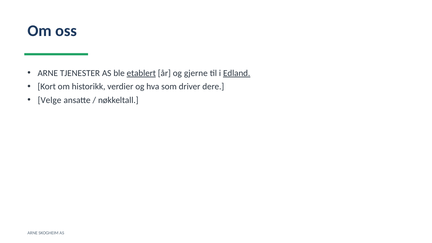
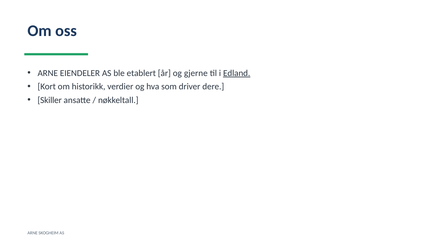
TJENESTER: TJENESTER -> EIENDELER (80, 73)
etablert underline: present -> none (141, 73)
Velge: Velge -> Skiller (50, 100)
